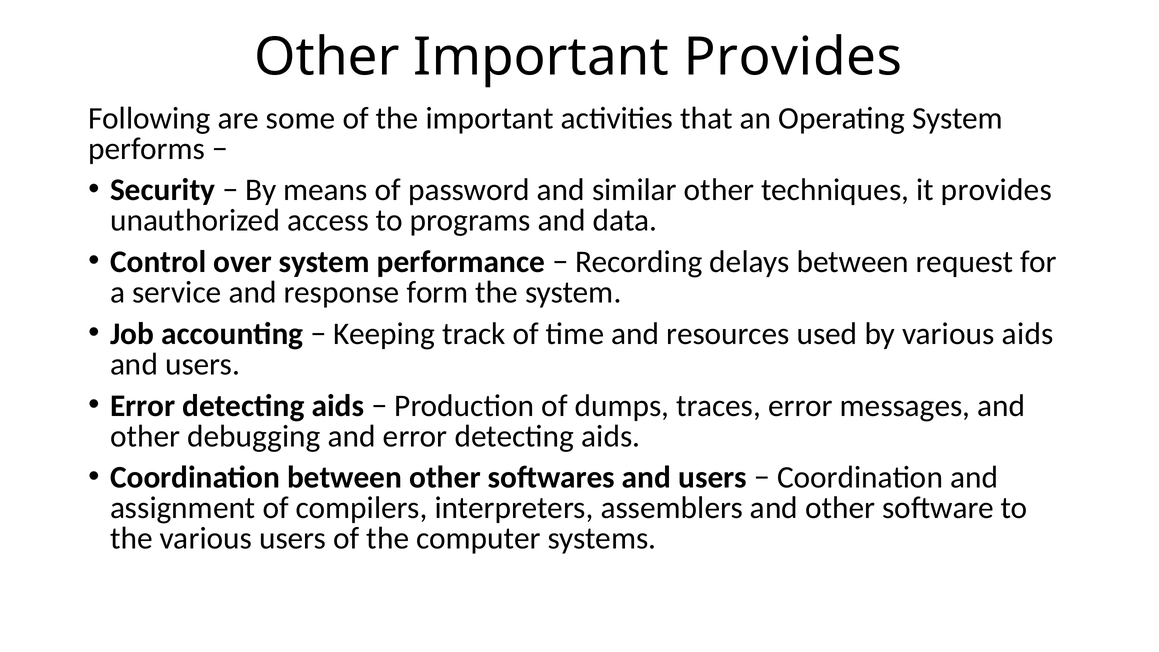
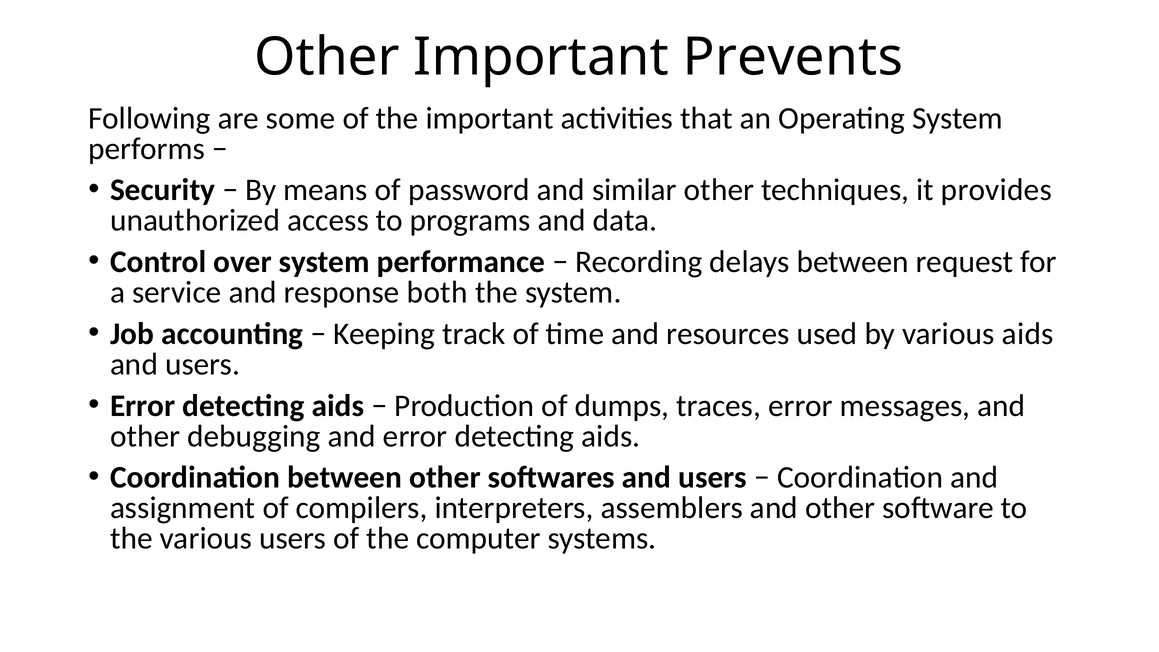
Important Provides: Provides -> Prevents (793, 57)
form: form -> both (437, 292)
